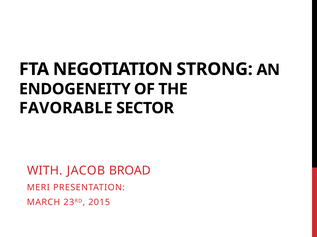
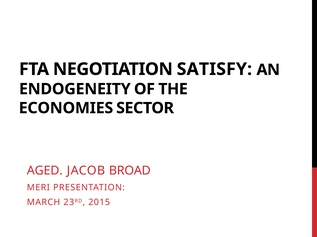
STRONG: STRONG -> SATISFY (214, 69)
FAVORABLE: FAVORABLE -> ECONOMIES (66, 108)
WITH: WITH -> AGED (45, 171)
